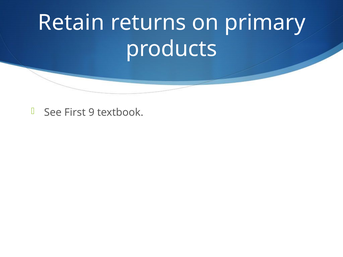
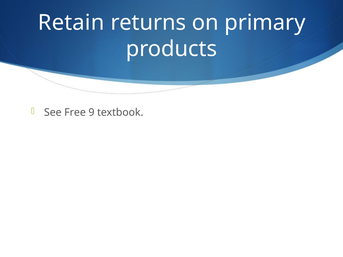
First: First -> Free (75, 113)
